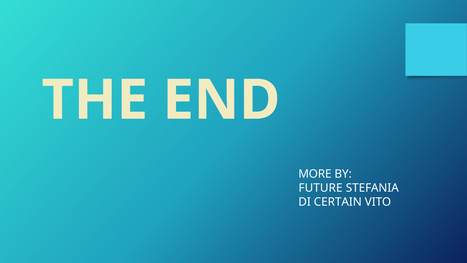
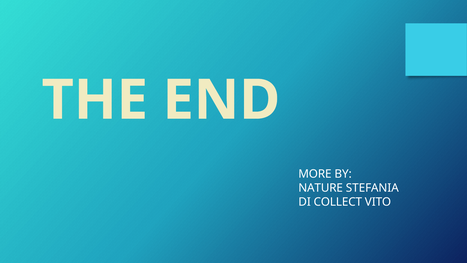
FUTURE: FUTURE -> NATURE (321, 188)
CERTAIN: CERTAIN -> COLLECT (338, 202)
